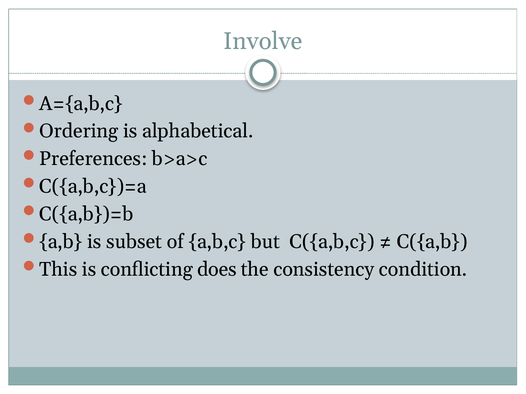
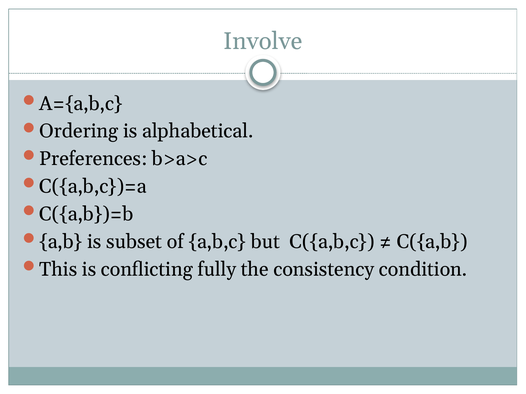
does: does -> fully (217, 270)
